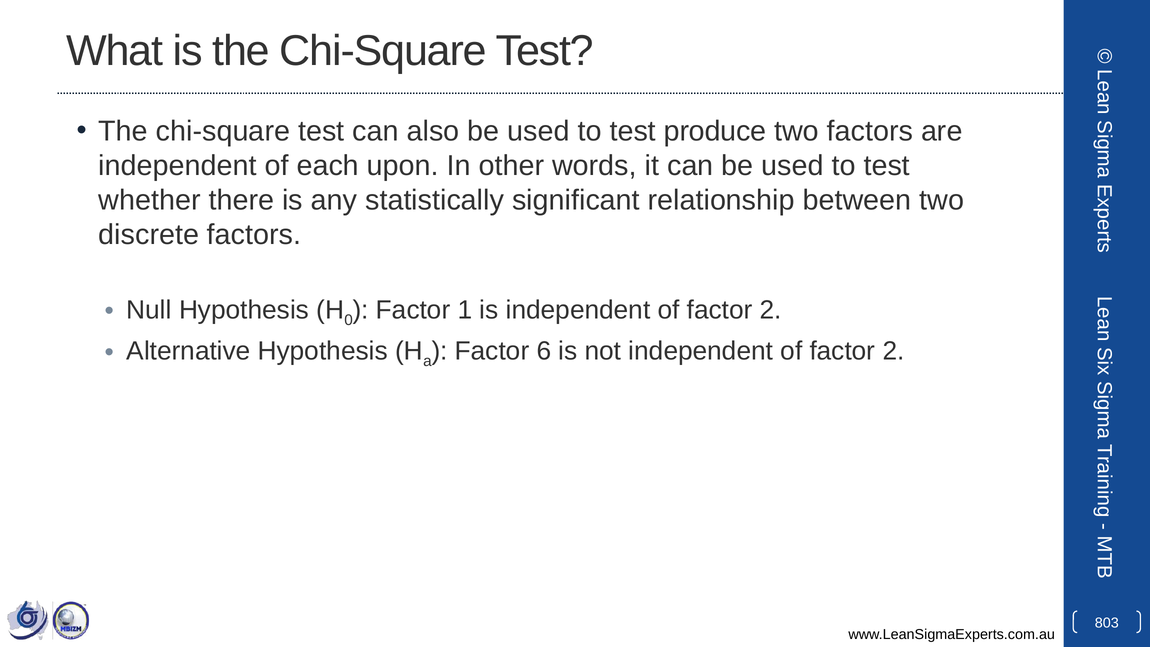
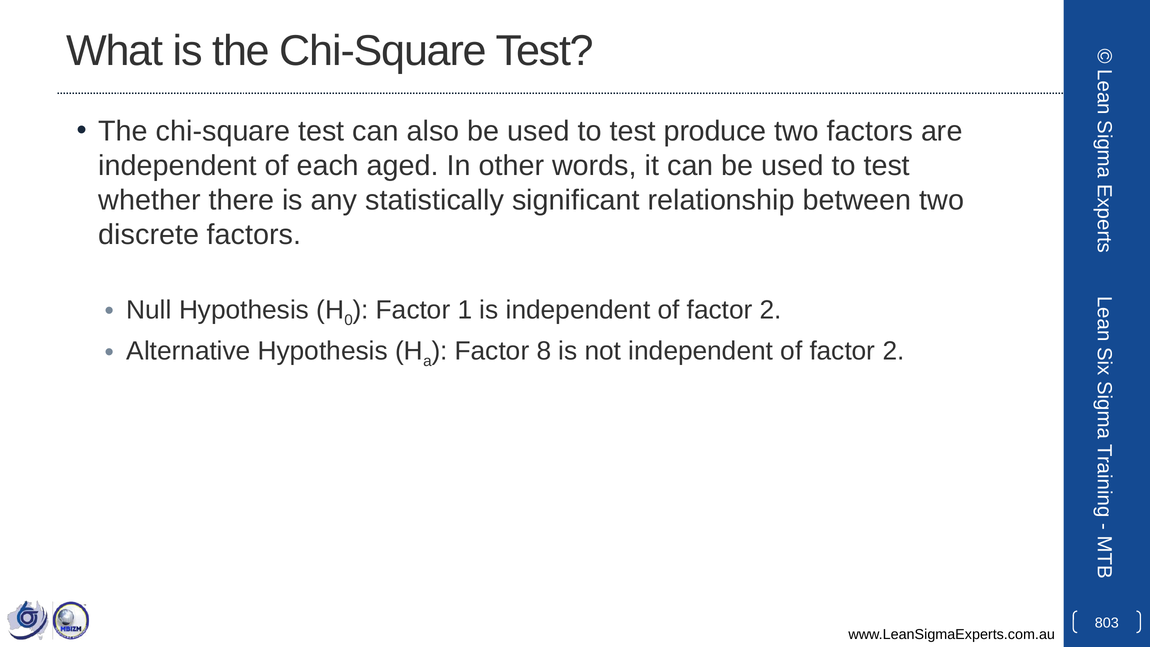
upon: upon -> aged (403, 166)
6: 6 -> 8 (544, 351)
